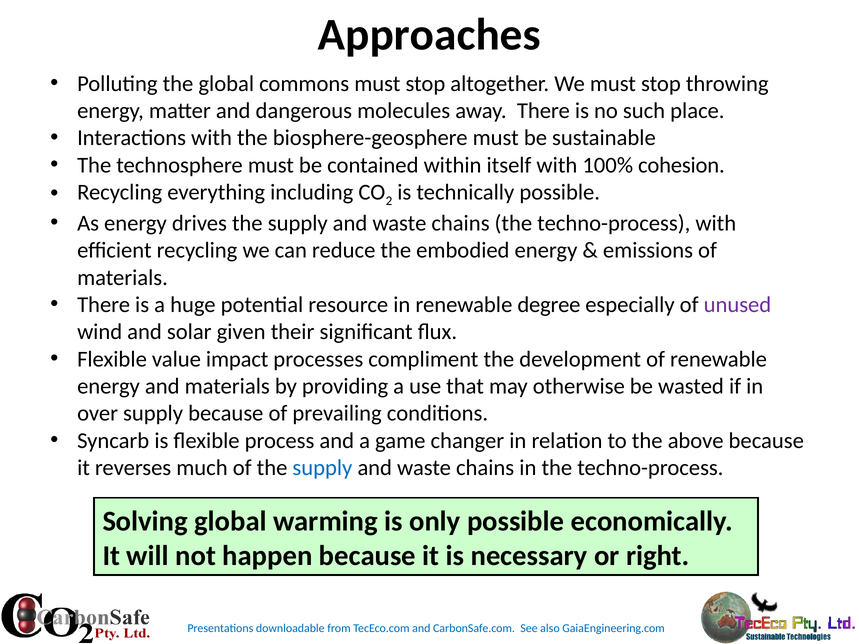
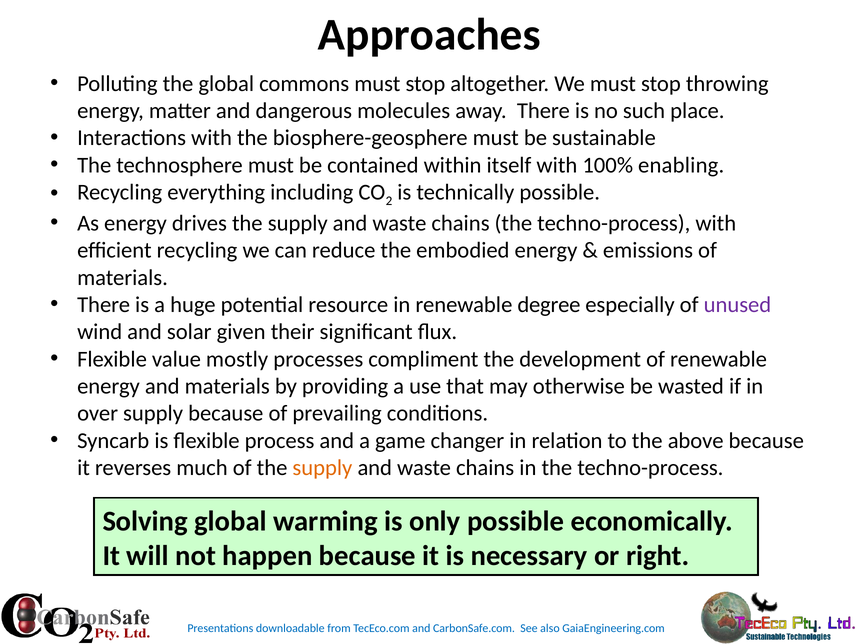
cohesion: cohesion -> enabling (681, 165)
impact: impact -> mostly (237, 359)
supply colour: blue -> orange (322, 468)
